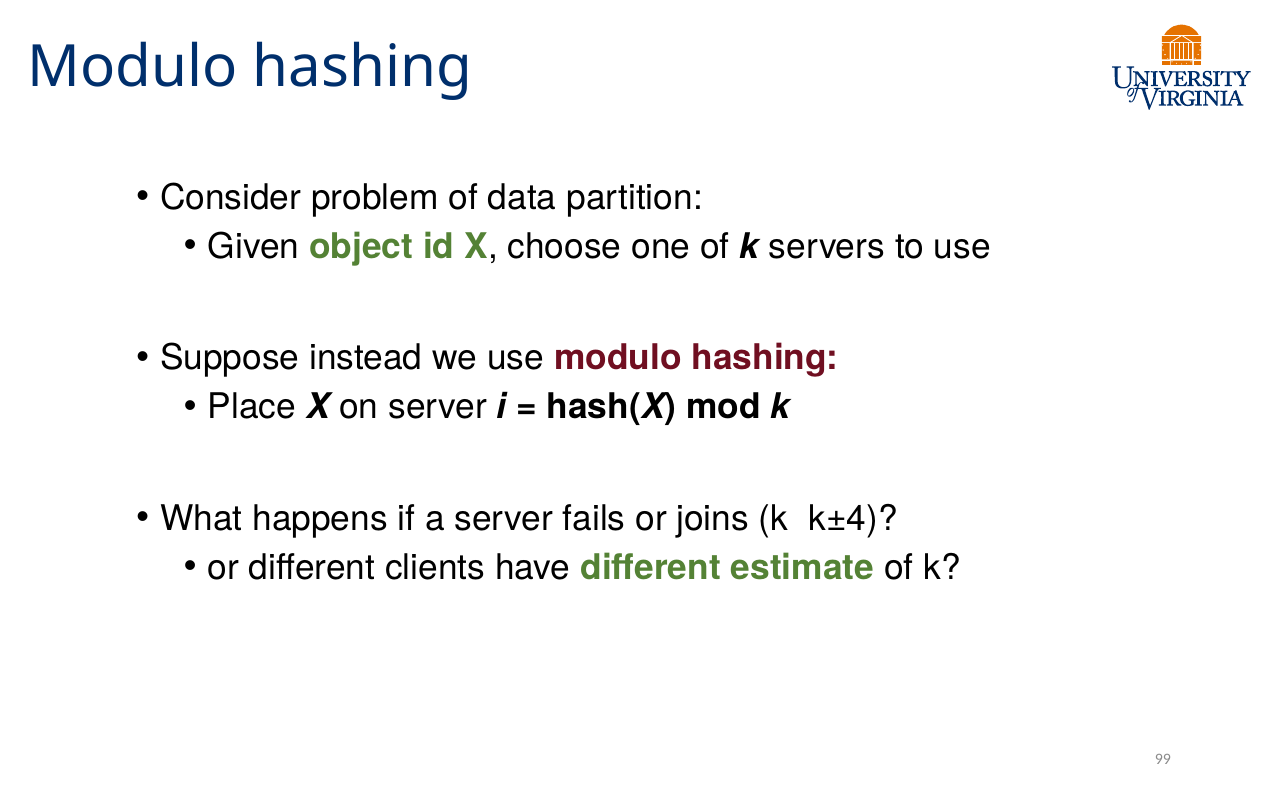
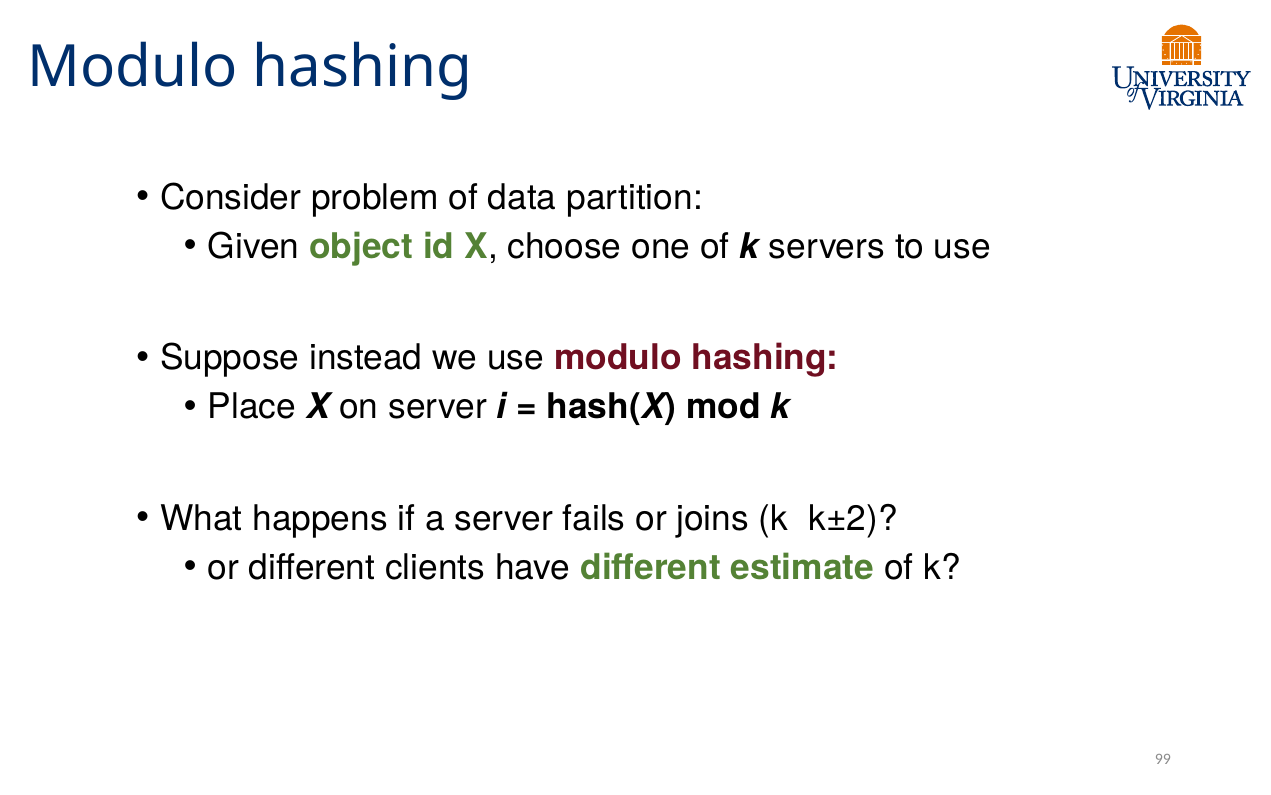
k±4: k±4 -> k±2 (853, 518)
